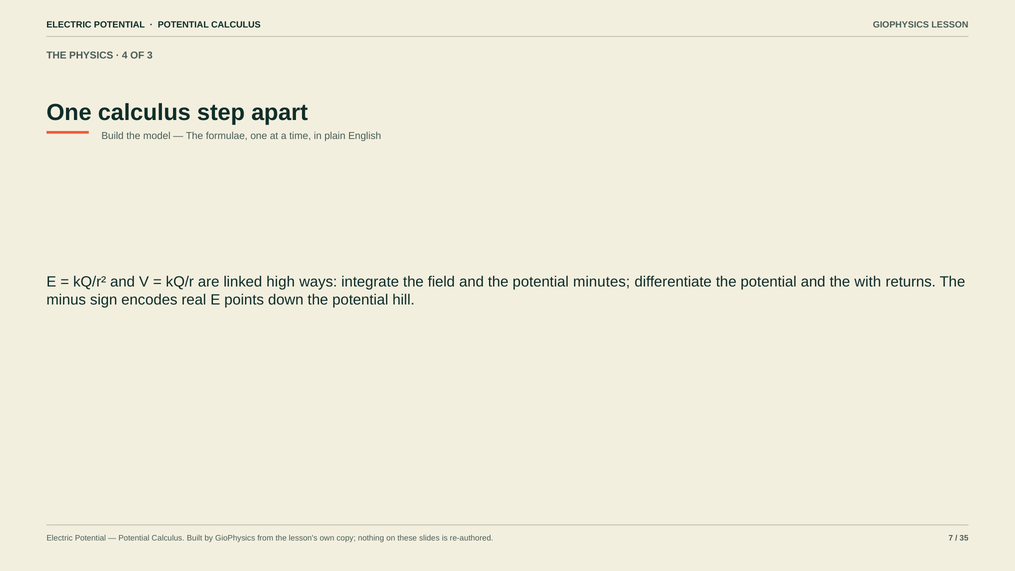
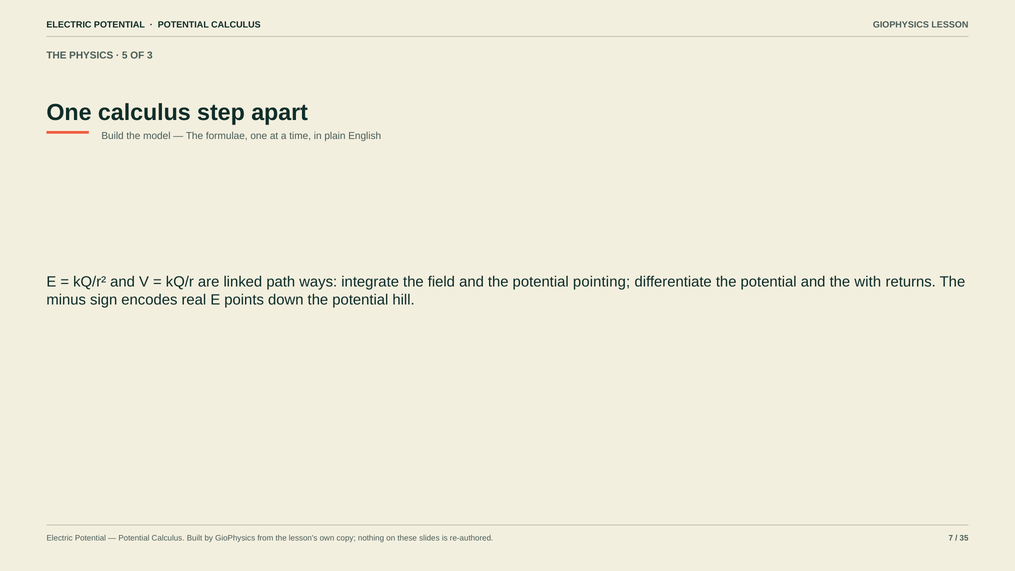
4: 4 -> 5 (125, 55)
high: high -> path (281, 282)
minutes: minutes -> pointing (602, 282)
